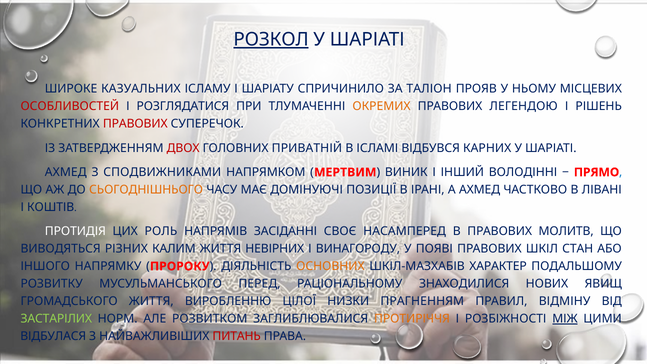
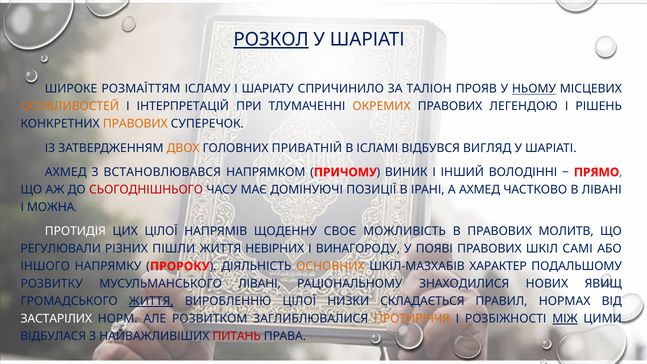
КАЗУАЛЬНИХ: КАЗУАЛЬНИХ -> РОЗМАЇТТЯМ (141, 89)
НЬОМУ underline: none -> present (534, 89)
ОСОБЛИВОСТЕЙ colour: red -> orange (70, 106)
РОЗГЛЯДАТИСЯ: РОЗГЛЯДАТИСЯ -> ІНТЕРПРЕТАЦІЙ (183, 106)
ПРАВОВИХ colour: red -> orange (135, 124)
ДВОХ colour: red -> orange (183, 148)
КАРНИХ: КАРНИХ -> ВИГЛЯД (487, 148)
СПОДВИЖНИКАМИ: СПОДВИЖНИКАМИ -> ВСТАНОВЛЮВАВСЯ (162, 172)
МЕРТВИМ: МЕРТВИМ -> ПРИЧОМУ (345, 172)
СЬОГОДНІШНЬОГО colour: orange -> red (146, 190)
КОШТІВ: КОШТІВ -> МОЖНА (51, 207)
ЦИХ РОЛЬ: РОЛЬ -> ЦІЛОЇ (161, 231)
ЗАСІДАННІ: ЗАСІДАННІ -> ЩОДЕННУ (285, 231)
НАСАМПЕРЕД: НАСАМПЕРЕД -> МОЖЛИВІСТЬ (405, 231)
ВИВОДЯТЬСЯ: ВИВОДЯТЬСЯ -> РЕГУЛЮВАЛИ (61, 249)
КАЛИМ: КАЛИМ -> ПІШЛИ (174, 249)
СТАН: СТАН -> САМІ (578, 249)
МУСУЛЬМАНСЬКОГО ПЕРЕД: ПЕРЕД -> ЛІВАНІ (260, 284)
ЖИТТЯ underline: none -> present (151, 301)
ПРАГНЕННЯМ: ПРАГНЕННЯМ -> СКЛАДАЄТЬСЯ (422, 301)
ВІДМІНУ: ВІДМІНУ -> НОРМАХ (565, 301)
ЗАСТАРІЛИХ colour: light green -> white (56, 319)
